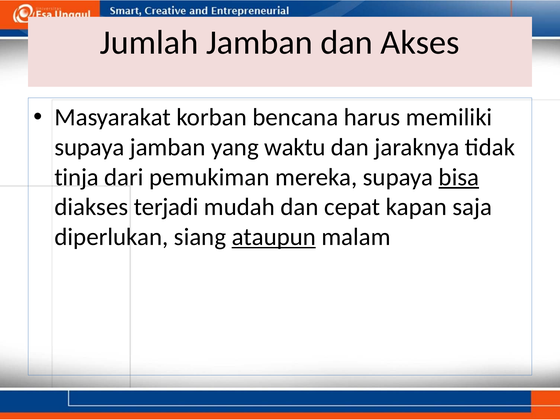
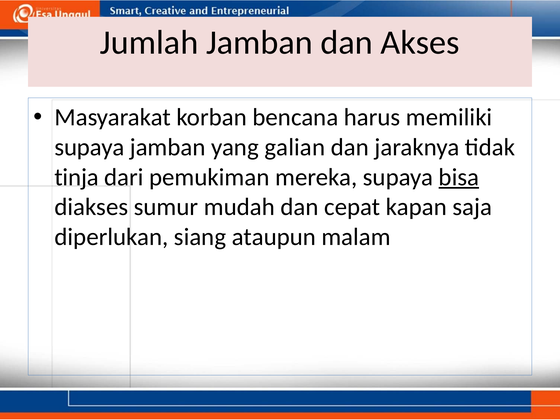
waktu: waktu -> galian (295, 147)
terjadi: terjadi -> sumur (166, 207)
ataupun underline: present -> none (274, 237)
